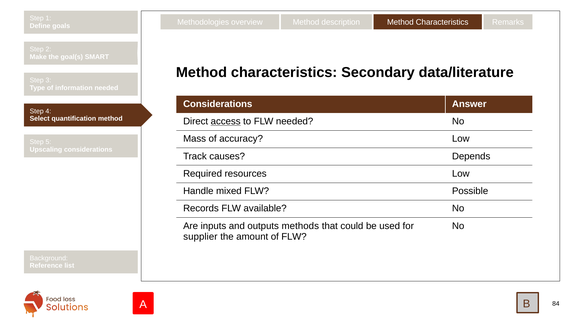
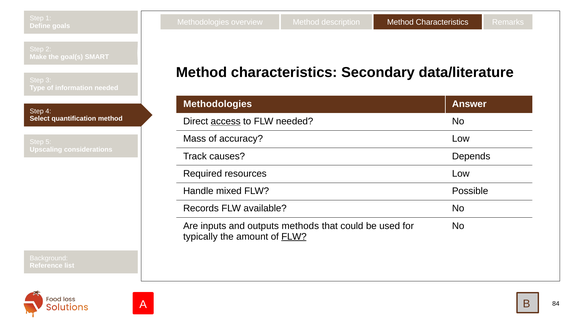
Considerations: Considerations -> Methodologies (218, 104)
supplier: supplier -> typically (200, 237)
FLW underline: none -> present (294, 237)
